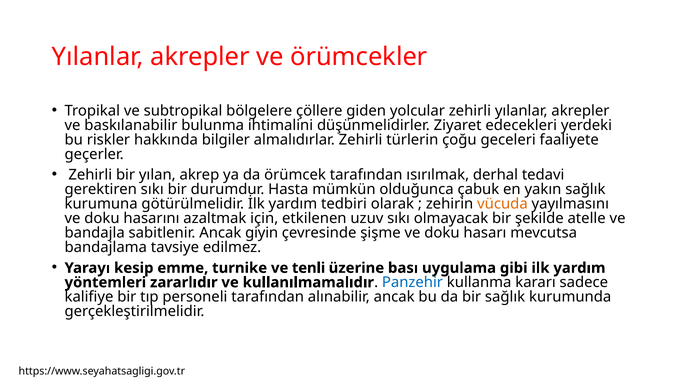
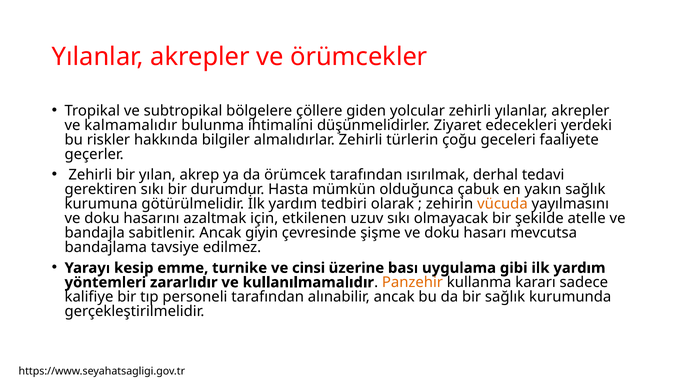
baskılanabilir: baskılanabilir -> kalmamalıdır (131, 125)
tenli: tenli -> cinsi (309, 268)
Panzehir colour: blue -> orange (412, 283)
